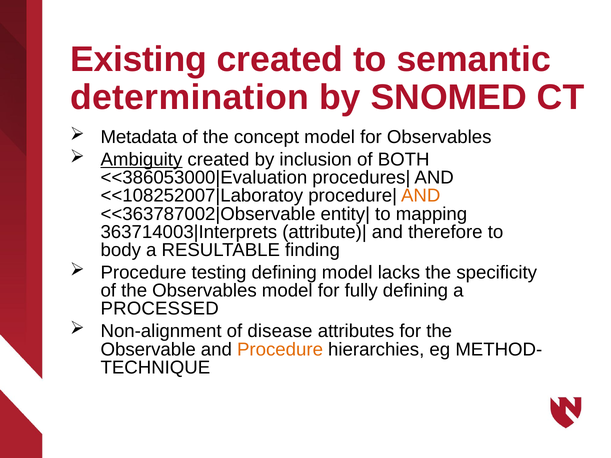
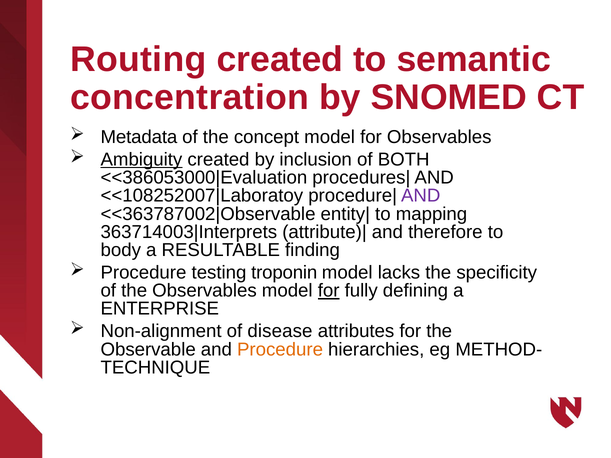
Existing: Existing -> Routing (138, 59)
determination: determination -> concentration (190, 98)
AND colour: orange -> purple (421, 196)
testing defining: defining -> troponin (284, 273)
for underline: none -> present (329, 291)
PROCESSED: PROCESSED -> ENTERPRISE (160, 309)
